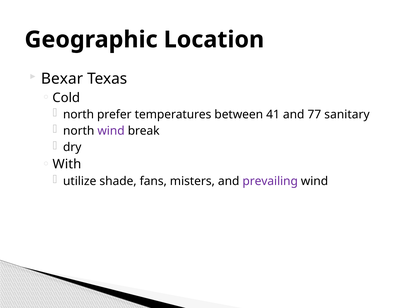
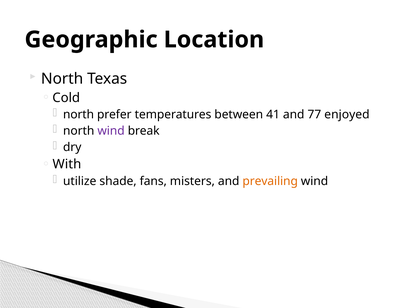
Bexar: Bexar -> North (62, 79)
sanitary: sanitary -> enjoyed (347, 114)
prevailing colour: purple -> orange (270, 181)
